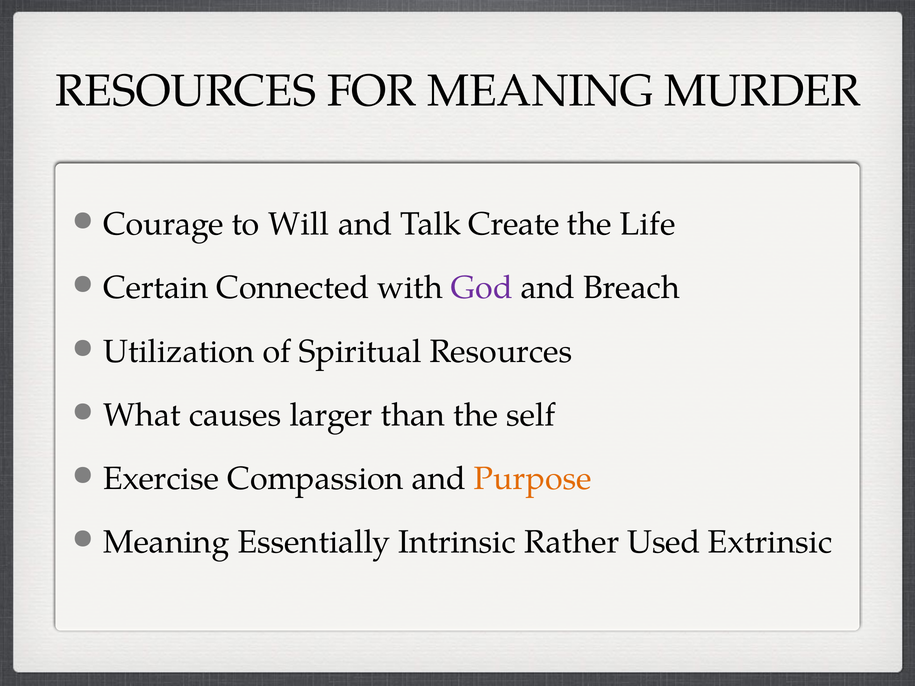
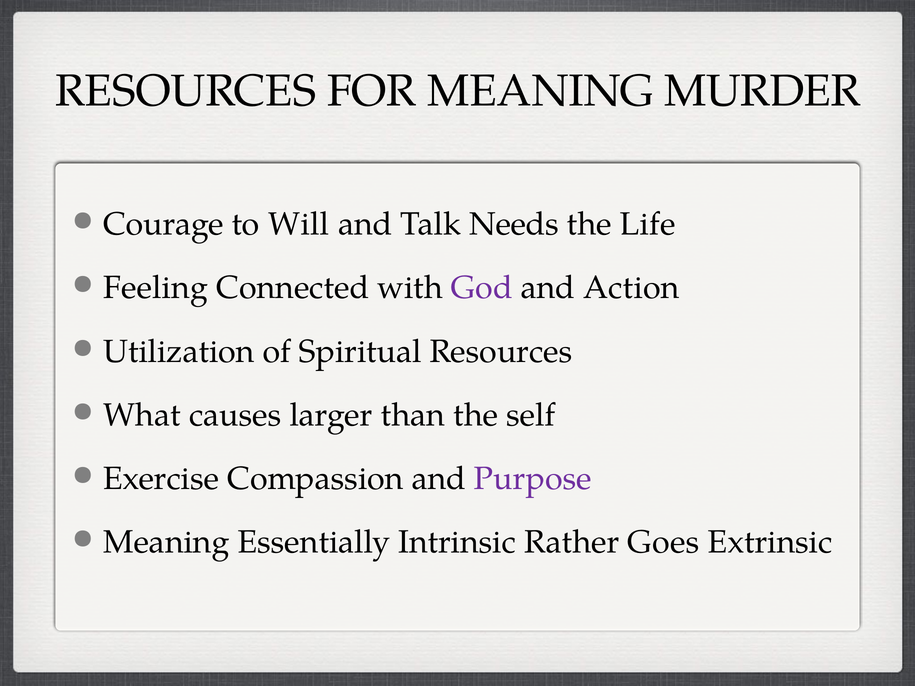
Create: Create -> Needs (514, 224)
Certain: Certain -> Feeling (156, 288)
Breach: Breach -> Action (631, 288)
Purpose colour: orange -> purple (533, 479)
Used: Used -> Goes (663, 542)
